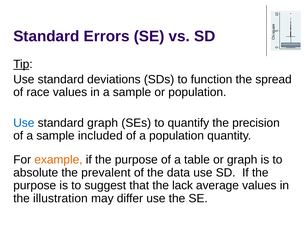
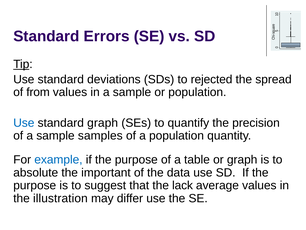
function: function -> rejected (212, 79)
race: race -> from (38, 92)
included: included -> samples (100, 135)
example colour: orange -> blue (58, 159)
prevalent: prevalent -> important (106, 172)
